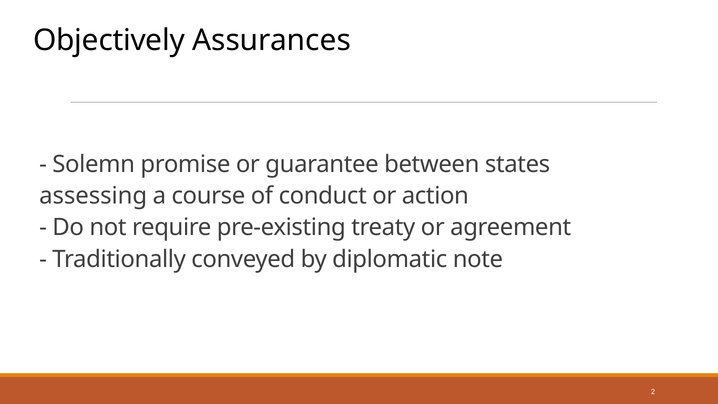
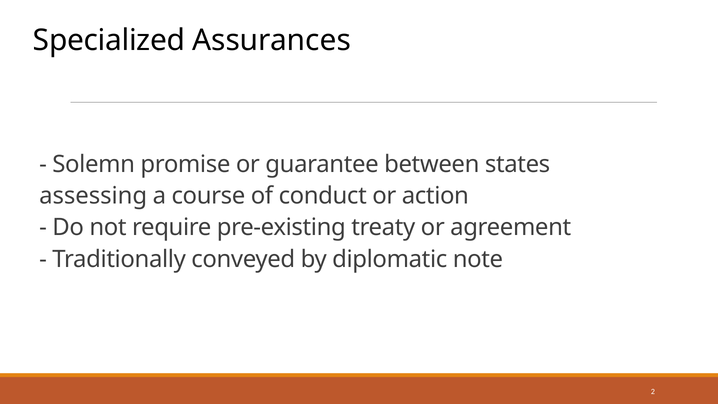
Objectively: Objectively -> Specialized (109, 40)
